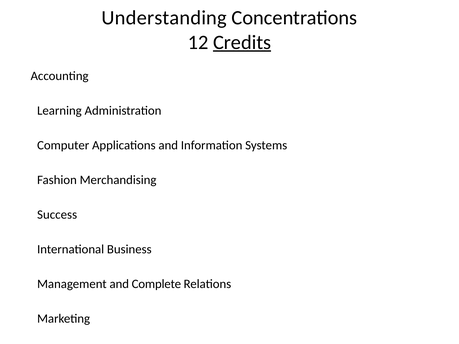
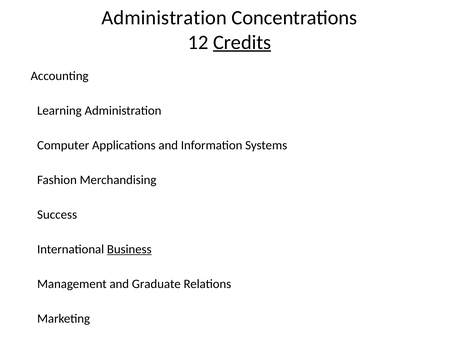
Understanding: Understanding -> Administration (164, 18)
Business underline: none -> present (129, 249)
Complete: Complete -> Graduate (156, 284)
